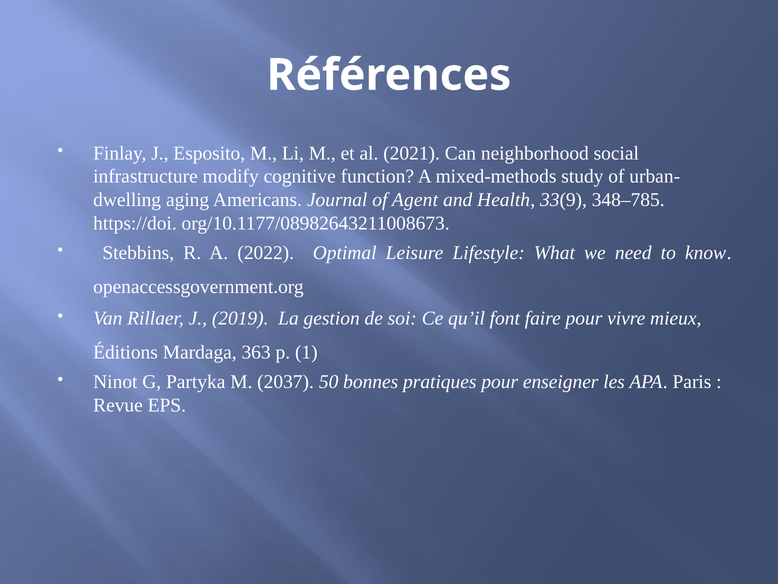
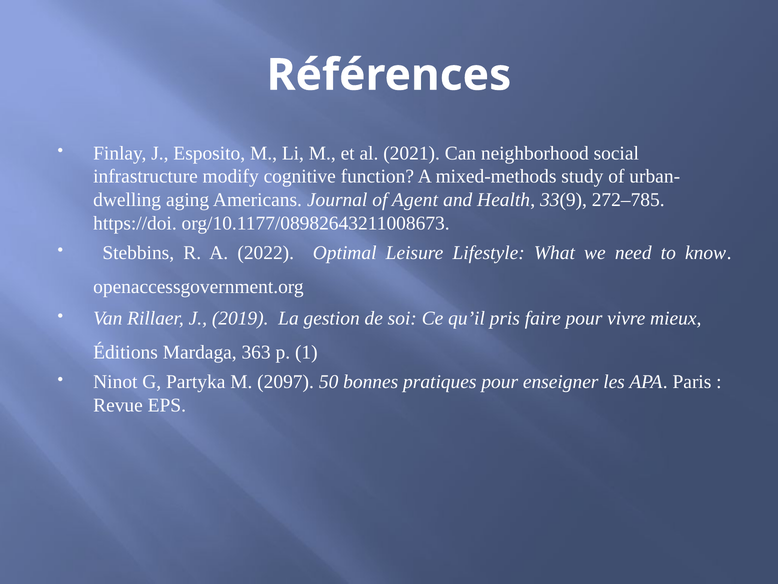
348–785: 348–785 -> 272–785 (628, 200)
font: font -> pris (505, 318)
2037: 2037 -> 2097 (286, 382)
